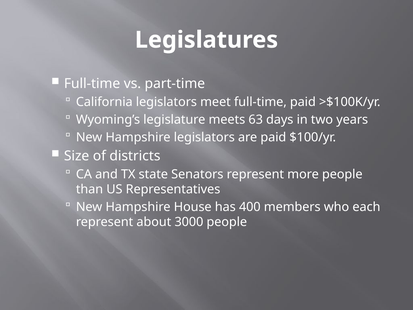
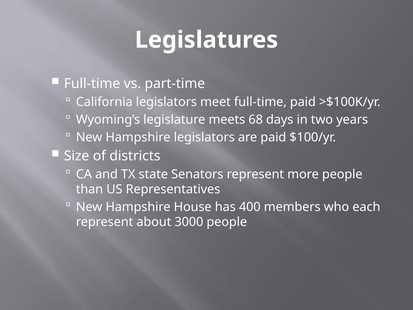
63: 63 -> 68 (256, 119)
